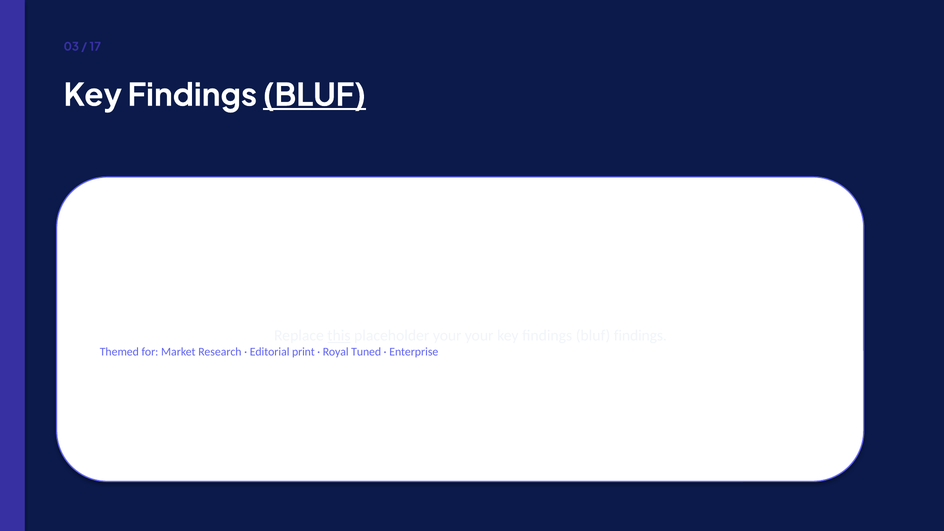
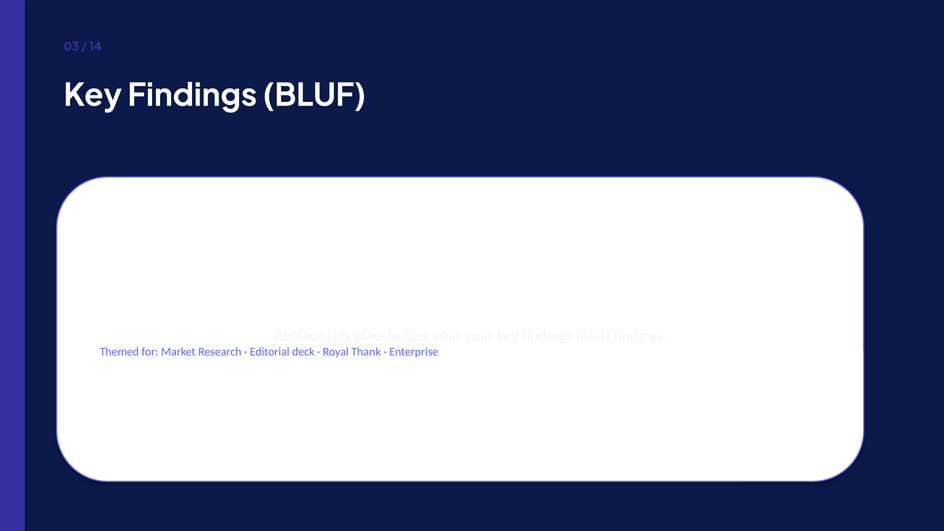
17: 17 -> 14 (95, 47)
BLUF underline: present -> none (314, 95)
print: print -> deck (303, 352)
Tuned: Tuned -> Thank (366, 352)
